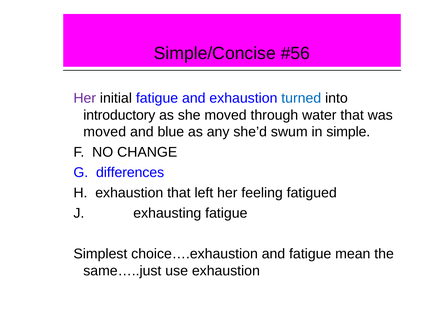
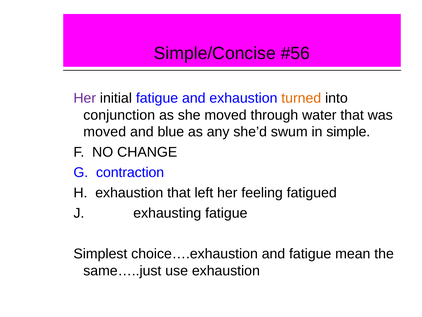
turned colour: blue -> orange (301, 98)
introductory: introductory -> conjunction (119, 115)
differences: differences -> contraction (130, 172)
